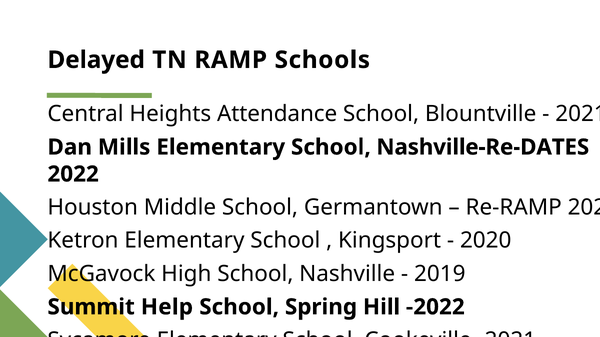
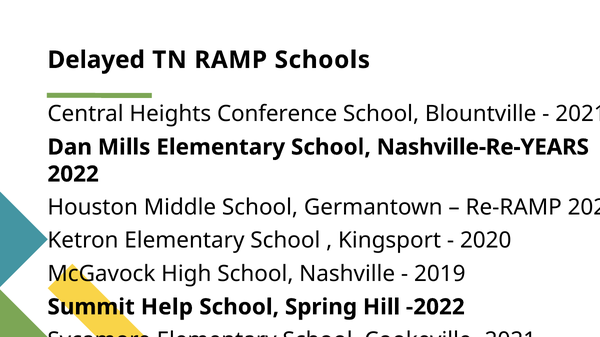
Attendance: Attendance -> Conference (277, 114)
Nashville-Re-DATES: Nashville-Re-DATES -> Nashville-Re-YEARS (483, 147)
